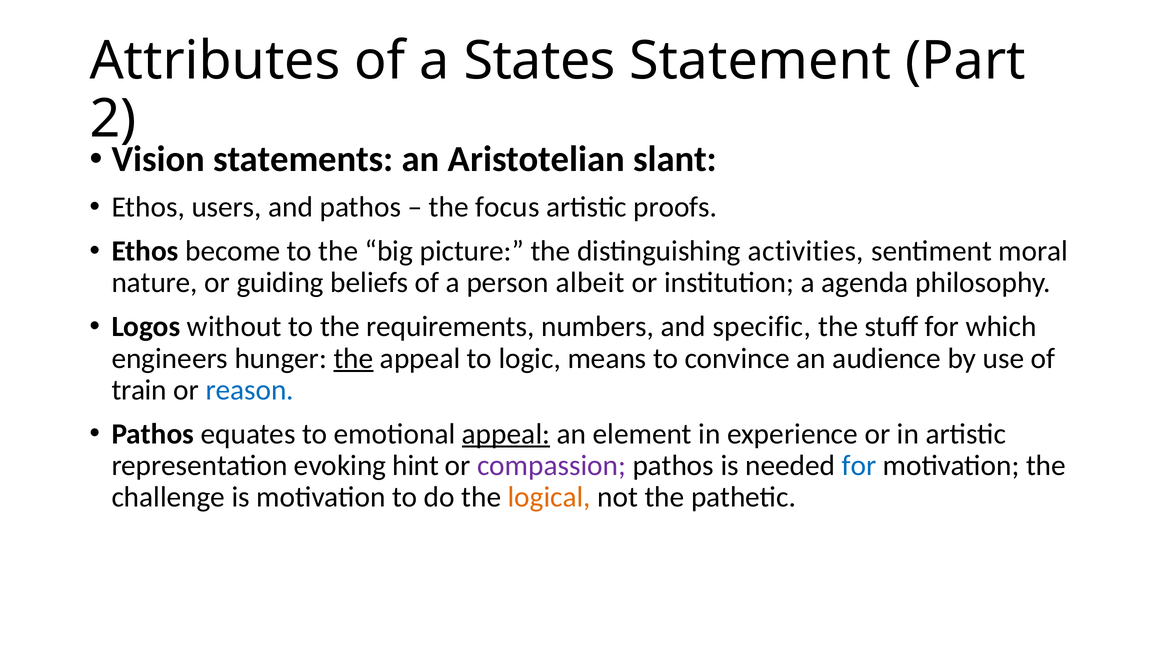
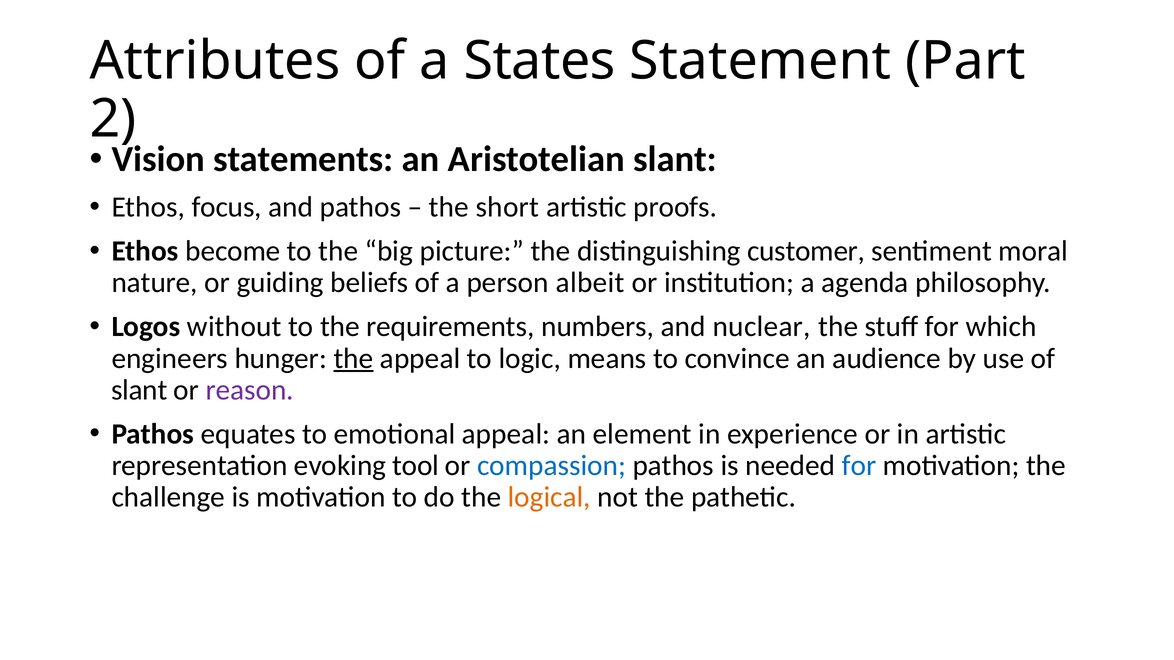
users: users -> focus (227, 207)
focus: focus -> short (507, 207)
activities: activities -> customer (806, 251)
specific: specific -> nuclear (762, 327)
train: train -> slant (139, 390)
reason colour: blue -> purple (250, 390)
appeal underline: present -> none (506, 434)
hint: hint -> tool (416, 466)
compassion colour: purple -> blue (551, 466)
